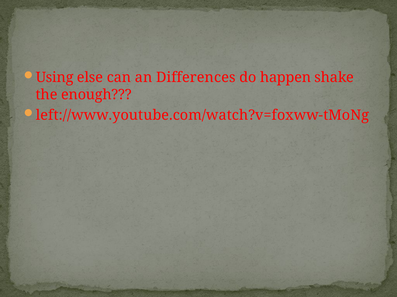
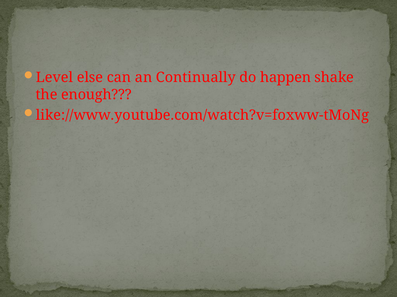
Using: Using -> Level (55, 78)
Differences: Differences -> Continually (196, 78)
left://www.youtube.com/watch?v=foxww-tMoNg: left://www.youtube.com/watch?v=foxww-tMoNg -> like://www.youtube.com/watch?v=foxww-tMoNg (203, 115)
